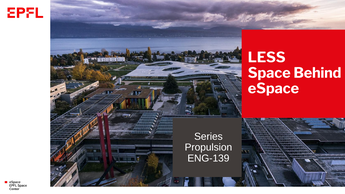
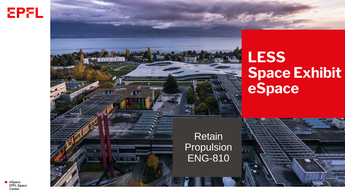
Behind: Behind -> Exhibit (317, 73)
Series: Series -> Retain (209, 137)
ENG-139: ENG-139 -> ENG-810 (208, 158)
